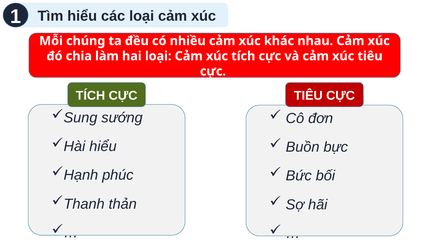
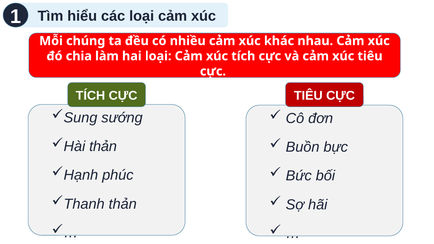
hiểu: hiểu -> thản (103, 147)
